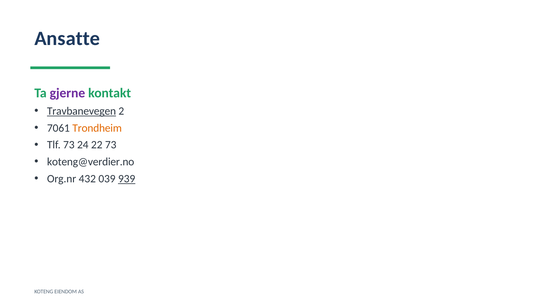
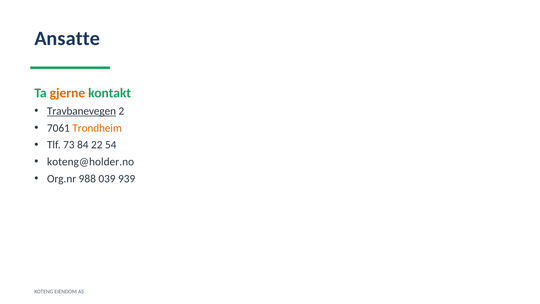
gjerne colour: purple -> orange (67, 93)
24: 24 -> 84 (83, 145)
22 73: 73 -> 54 (111, 145)
koteng@verdier.no: koteng@verdier.no -> koteng@holder.no (91, 162)
432: 432 -> 988 (87, 179)
939 underline: present -> none (127, 179)
